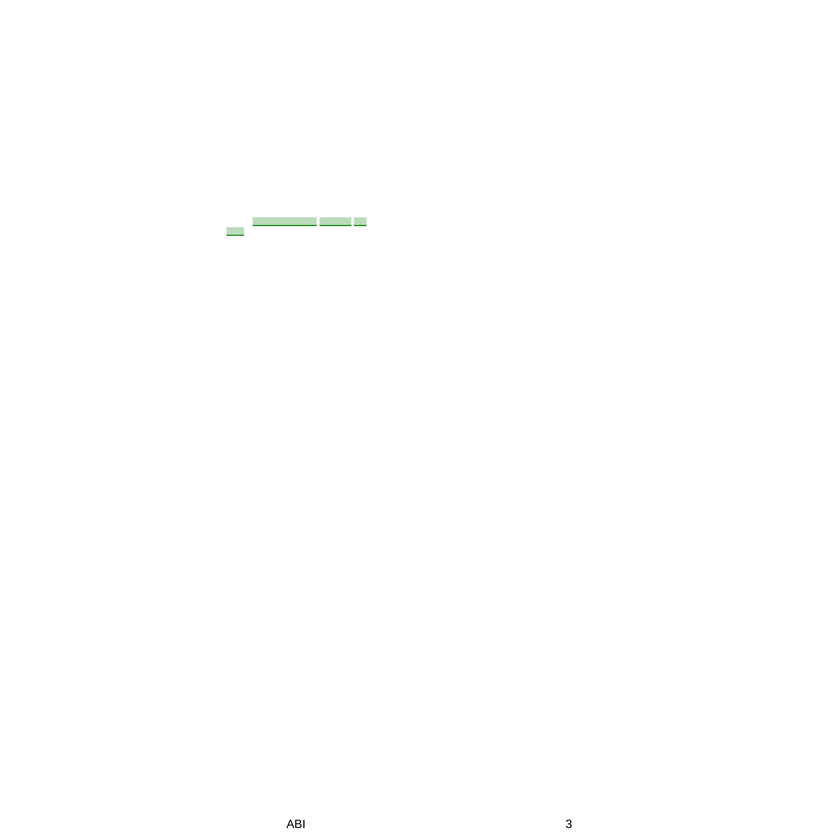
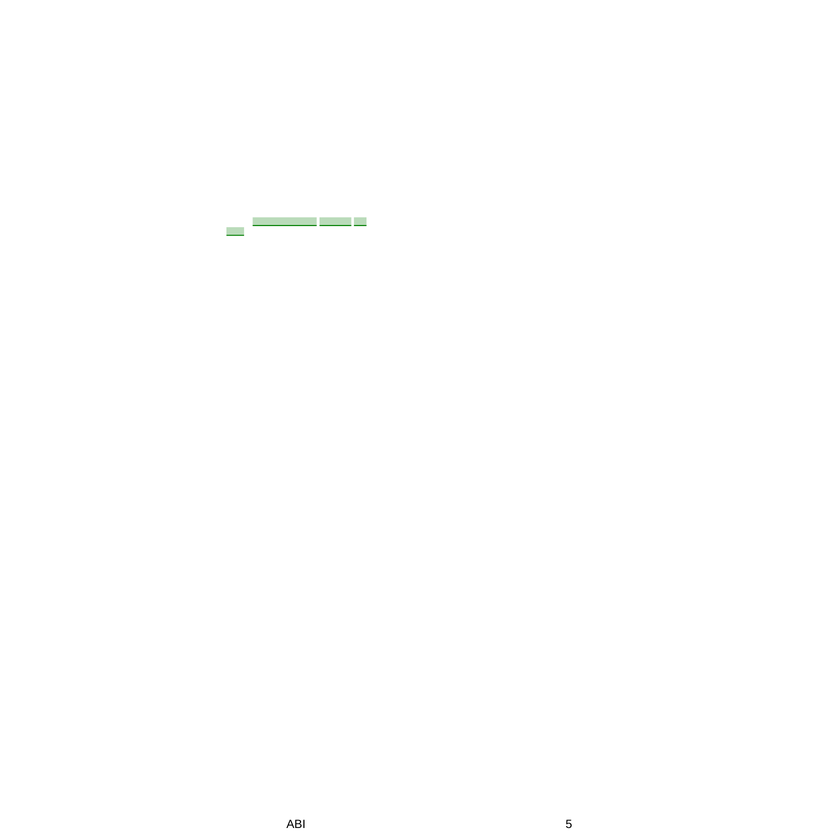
3: 3 -> 5 (569, 824)
